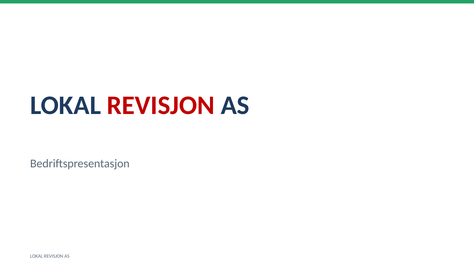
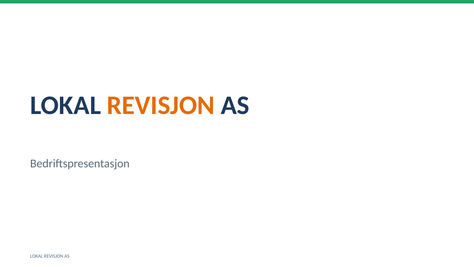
REVISJON colour: red -> orange (161, 105)
